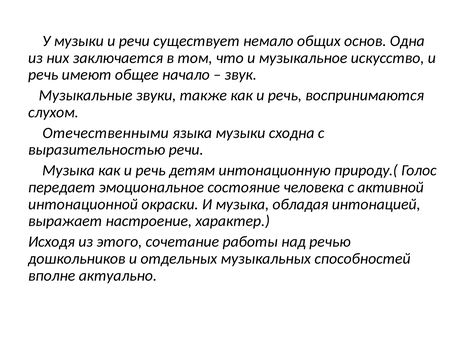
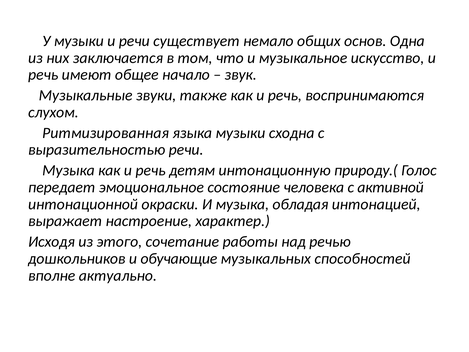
Отечественными: Отечественными -> Ритмизированная (106, 133)
отдельных: отдельных -> обучающие (179, 258)
